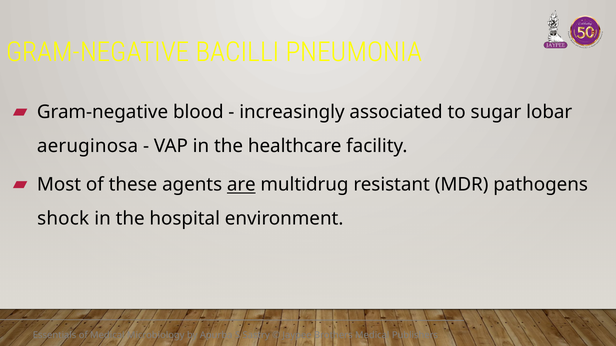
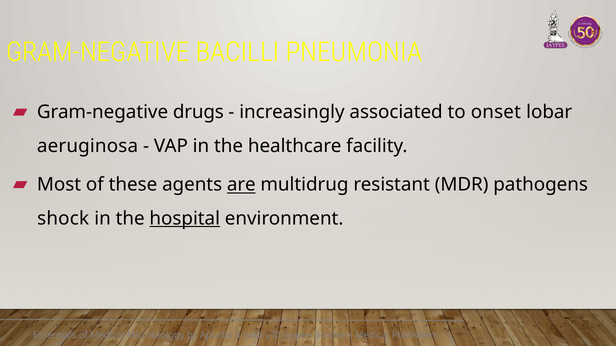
blood: blood -> drugs (198, 112)
sugar: sugar -> onset (496, 112)
hospital underline: none -> present (185, 219)
